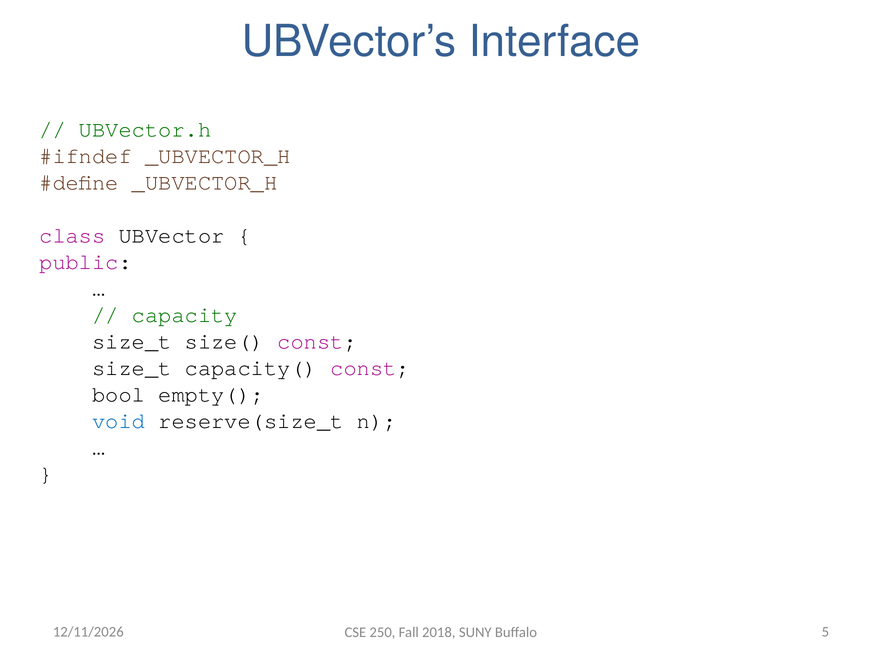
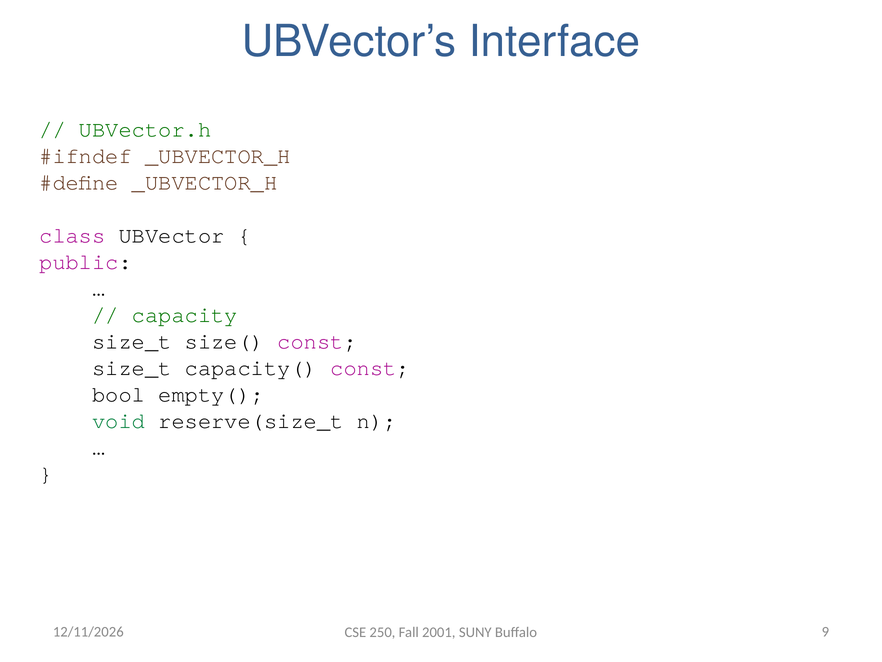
void colour: blue -> green (119, 421)
2018: 2018 -> 2001 (439, 632)
5: 5 -> 9 (825, 632)
